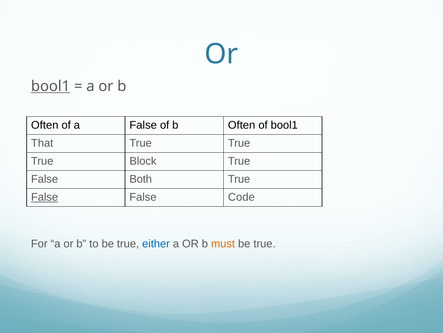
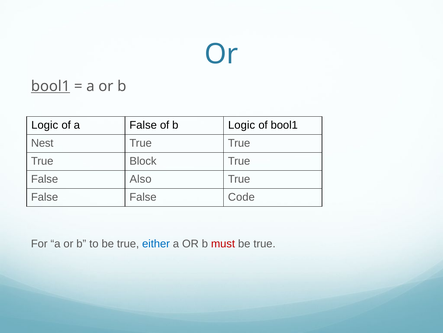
Often: Often -> Logic (45, 125)
of b Often: Often -> Logic (242, 125)
That: That -> Nest (42, 143)
Both: Both -> Also (141, 179)
False underline: present -> none (45, 197)
must colour: orange -> red (223, 243)
